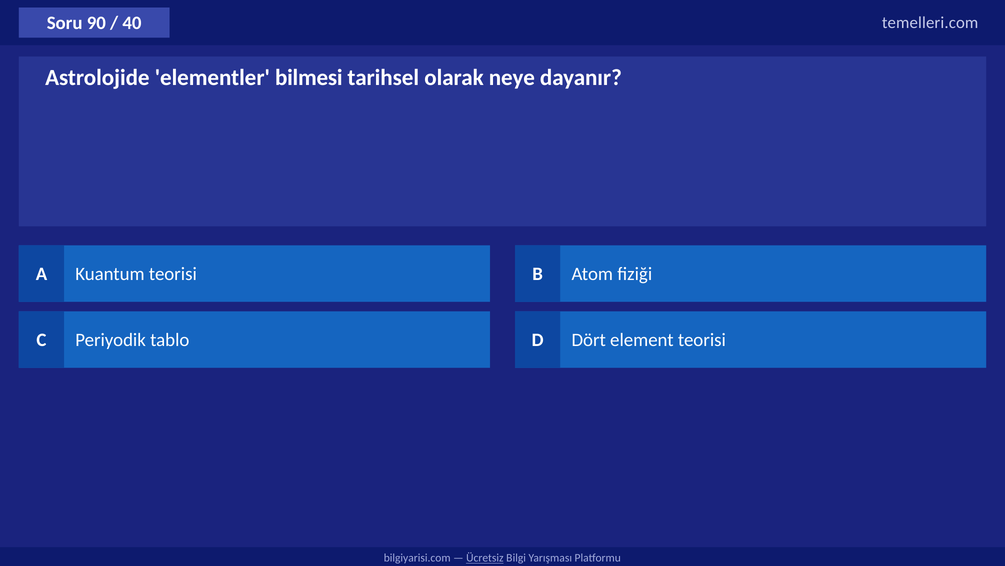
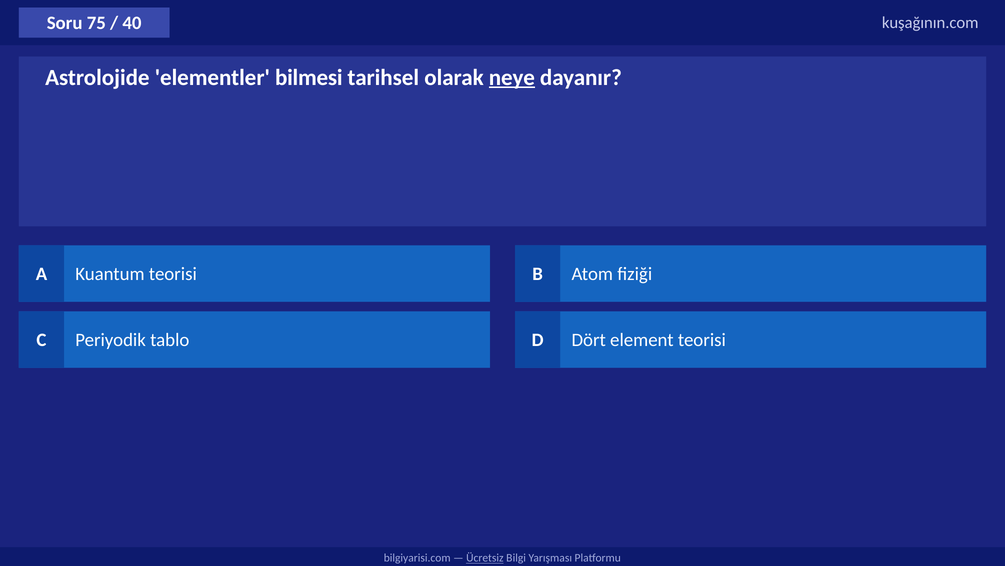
90: 90 -> 75 (96, 23)
temelleri.com: temelleri.com -> kuşağının.com (930, 23)
neye underline: none -> present (512, 77)
